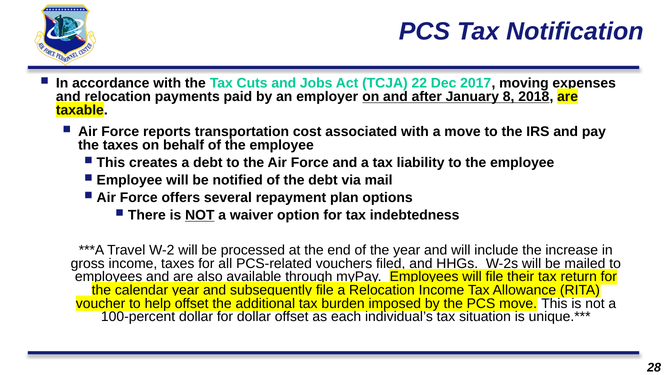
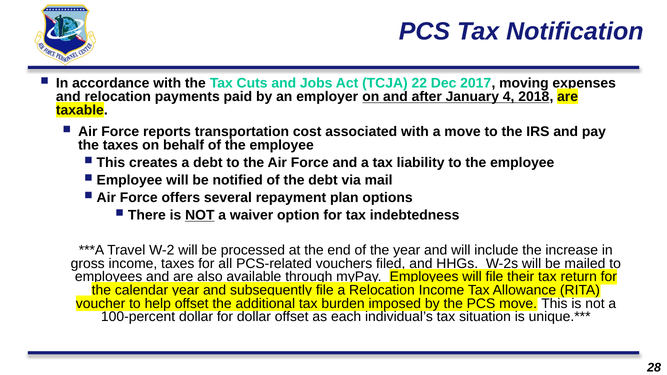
8: 8 -> 4 (509, 97)
